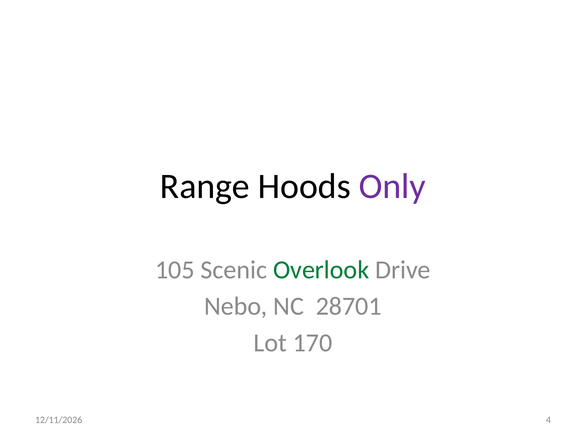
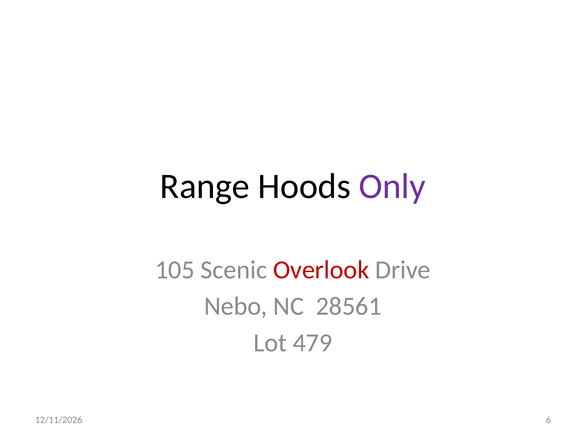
Overlook colour: green -> red (321, 269)
28701: 28701 -> 28561 (349, 306)
170: 170 -> 479 (313, 342)
4: 4 -> 6 (548, 420)
